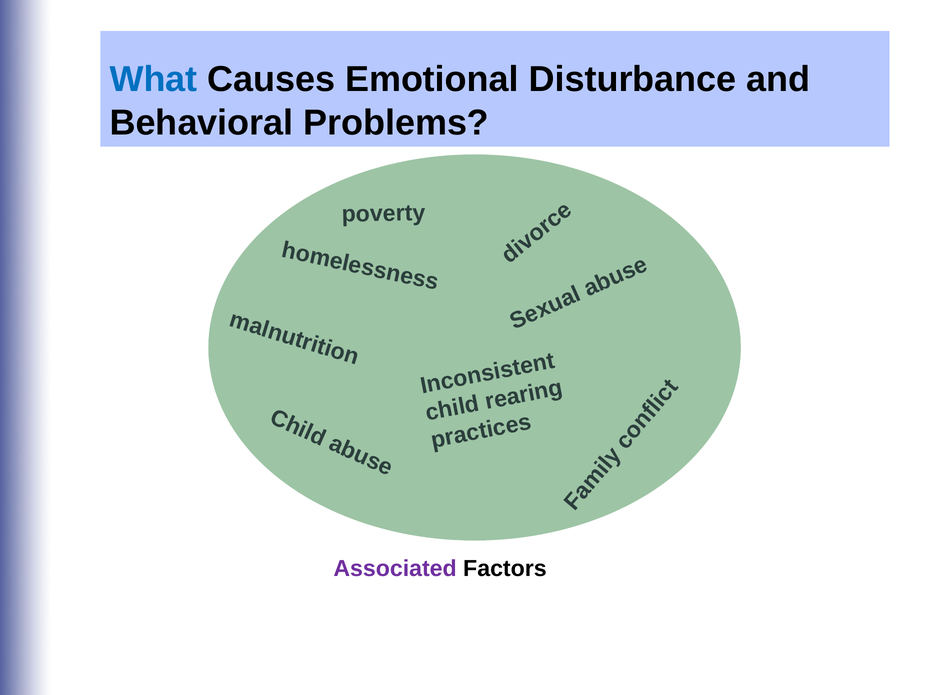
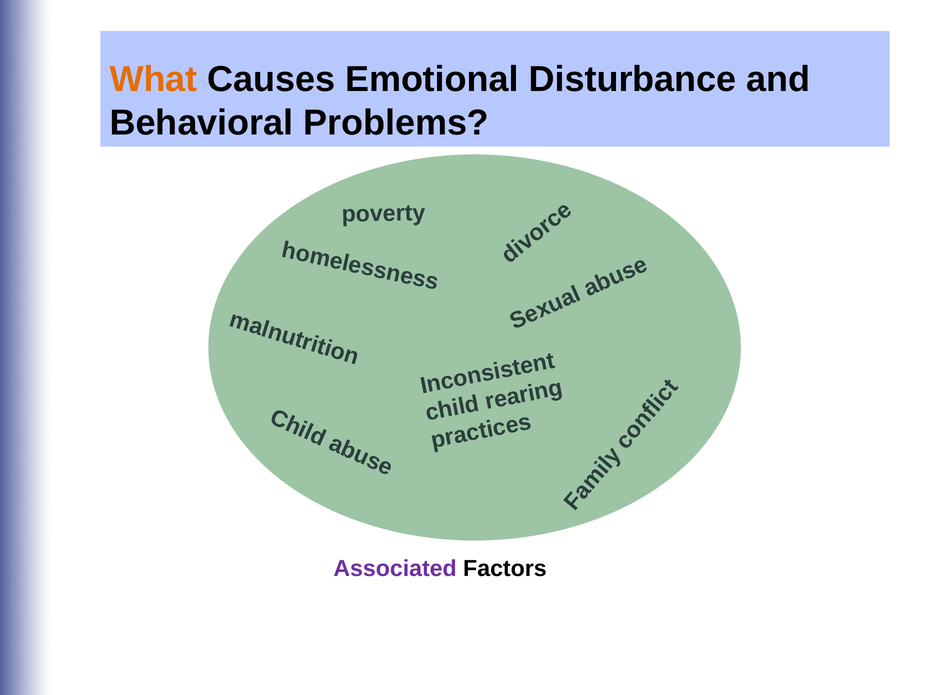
What colour: blue -> orange (154, 80)
